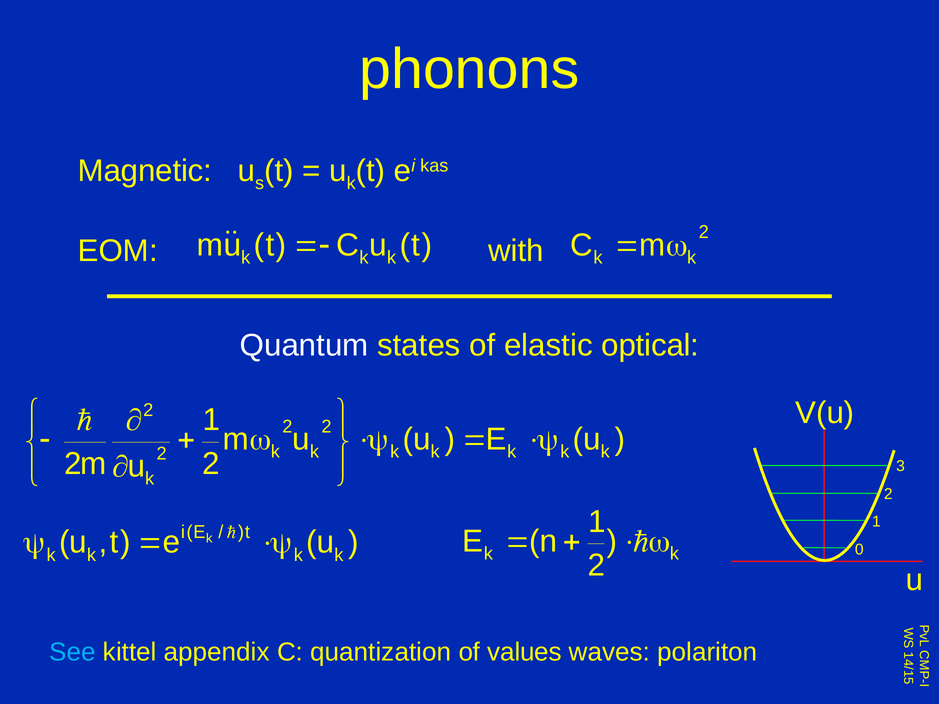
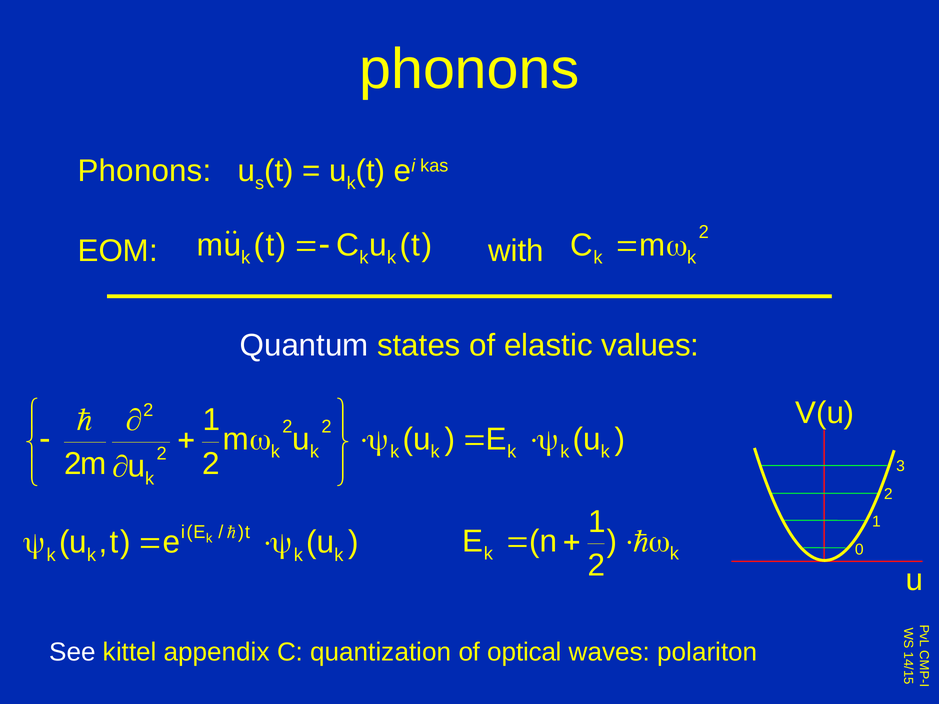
Magnetic: Magnetic -> Phonons (145, 171)
optical: optical -> values (650, 346)
See colour: light blue -> white (72, 652)
values: values -> optical (525, 652)
